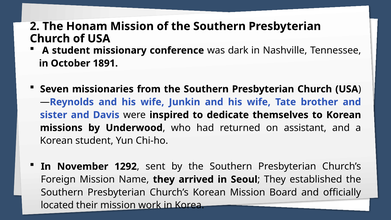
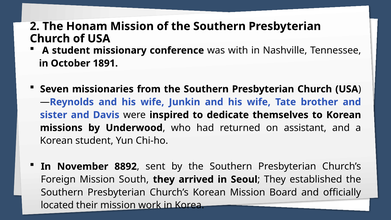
dark: dark -> with (238, 50)
1292: 1292 -> 8892 (126, 166)
Name: Name -> South (134, 179)
